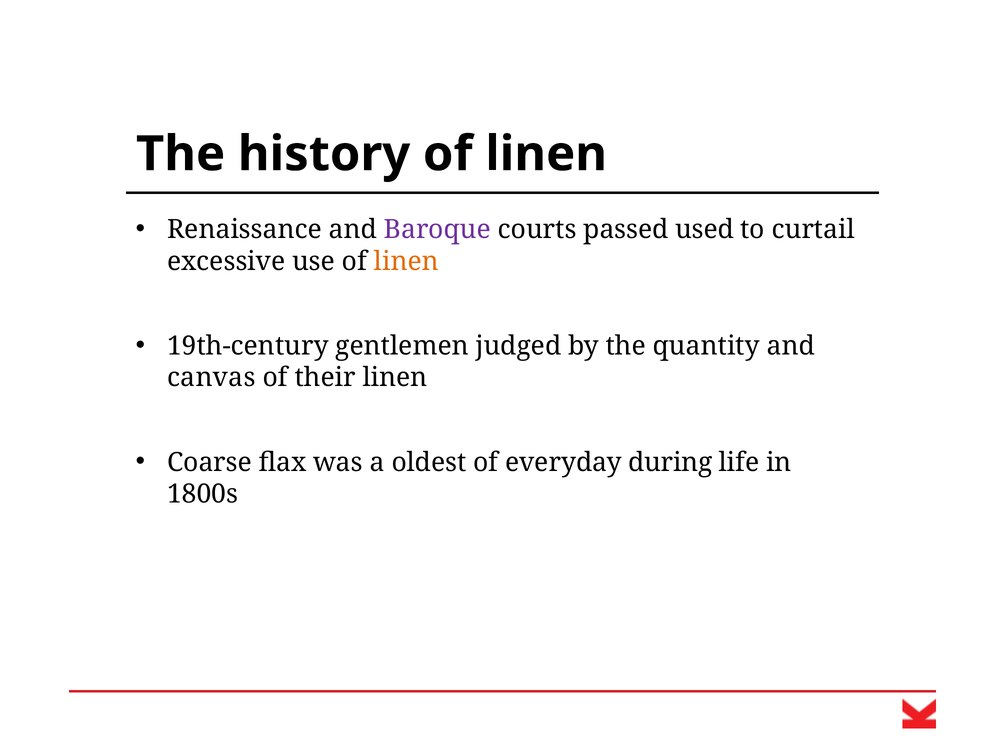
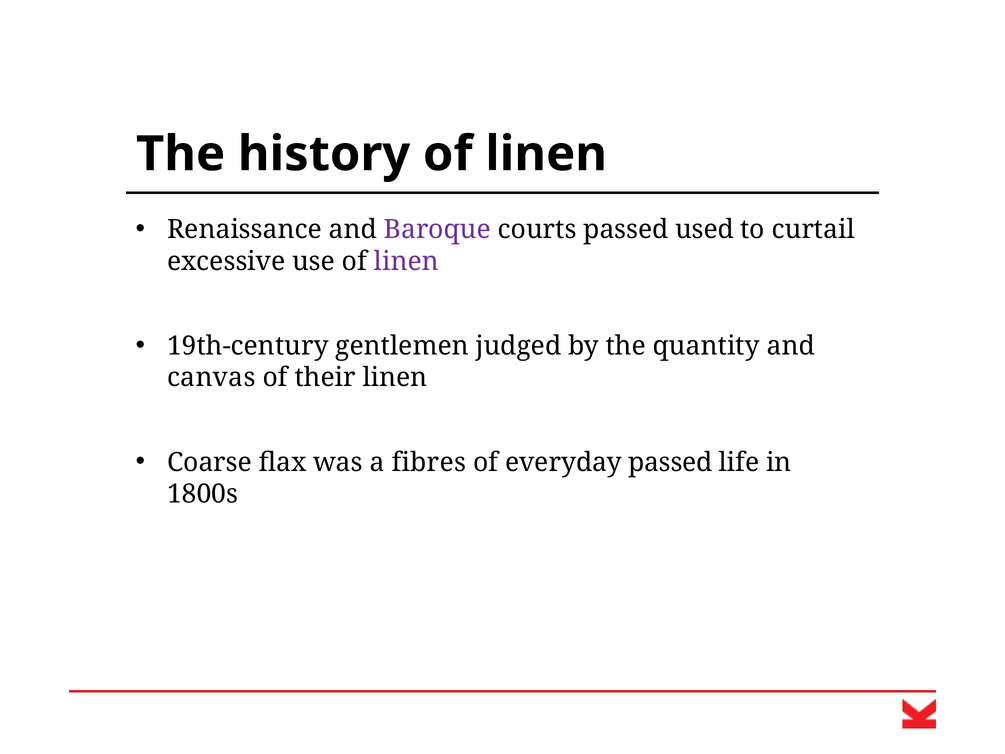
linen colour: orange -> purple (406, 261)
oldest: oldest -> fibres (429, 462)
everyday during: during -> passed (670, 462)
